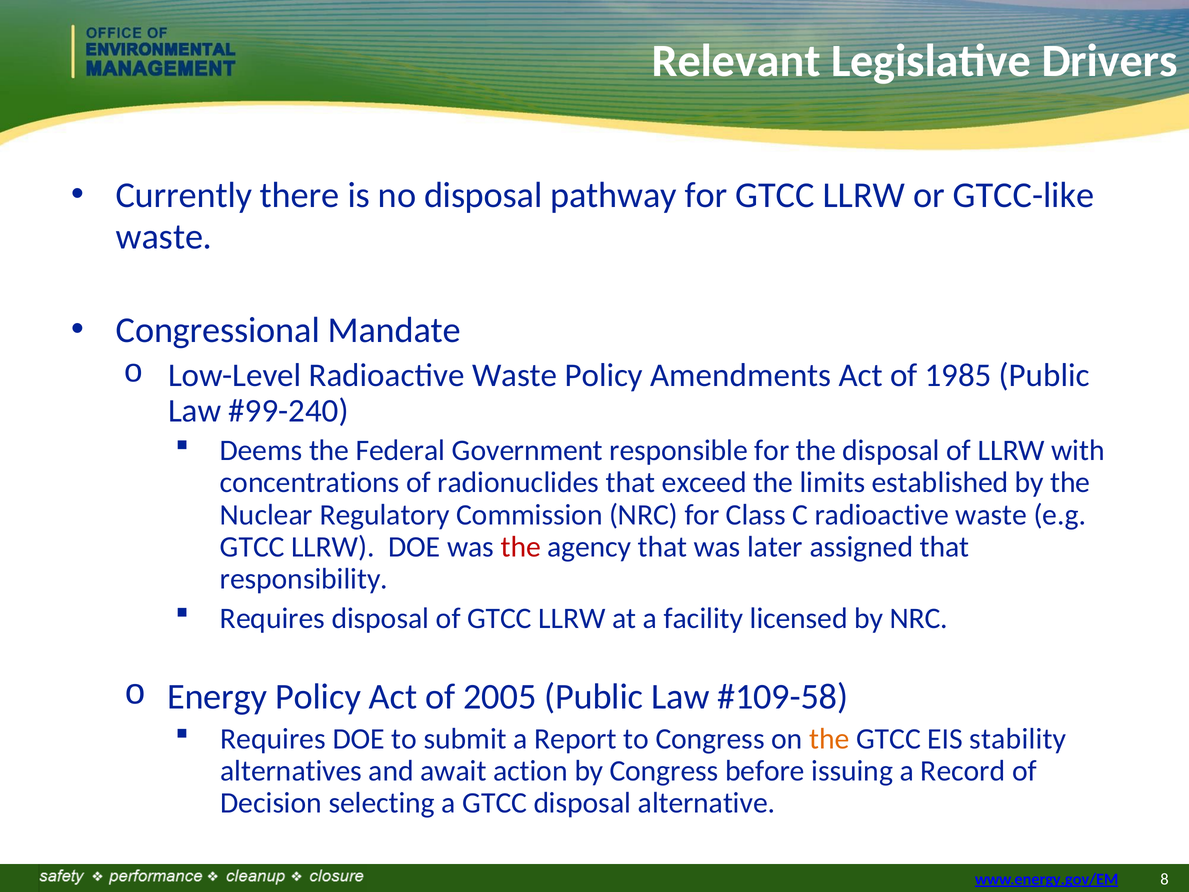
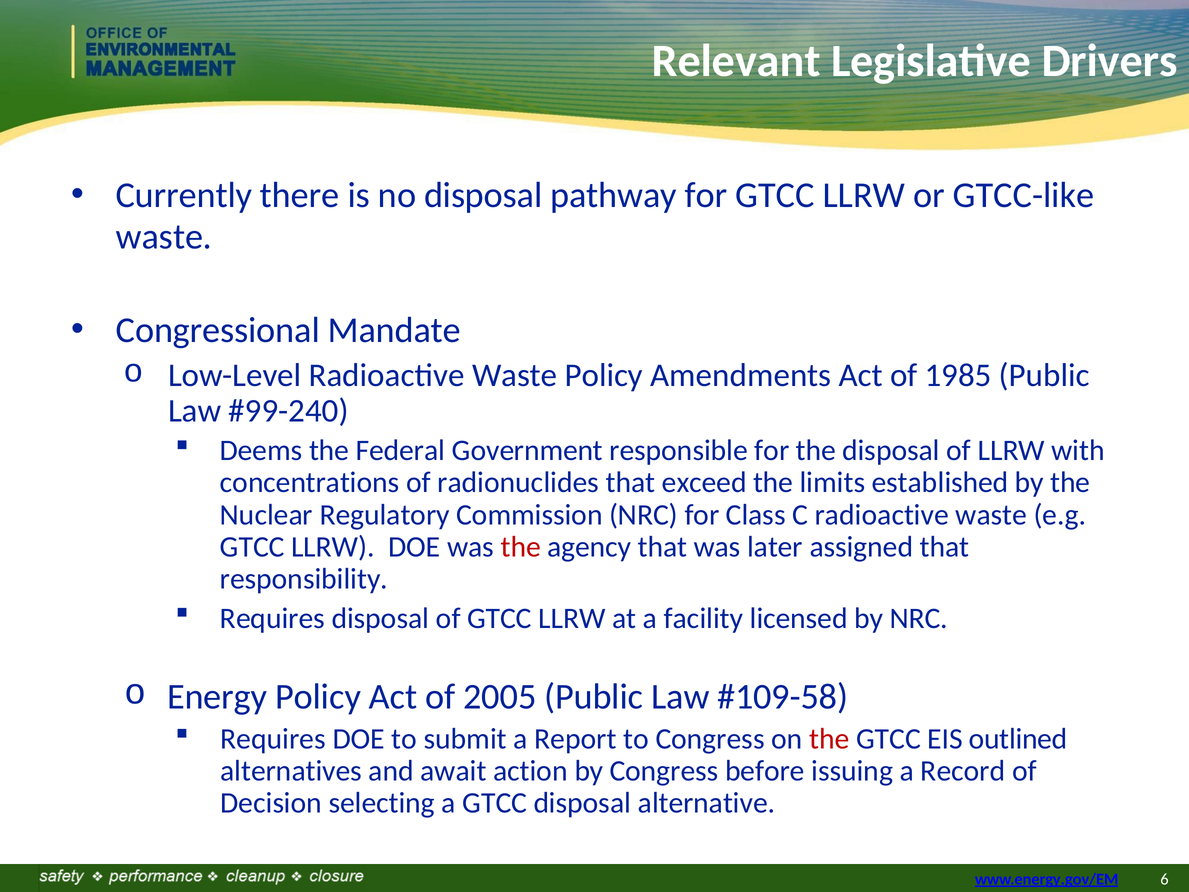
the colour: orange -> red (829, 739)
stability: stability -> outlined (1018, 739)
8: 8 -> 6 (1164, 879)
